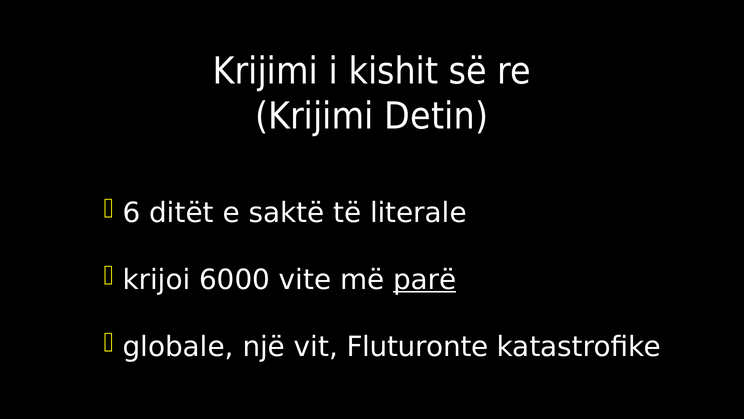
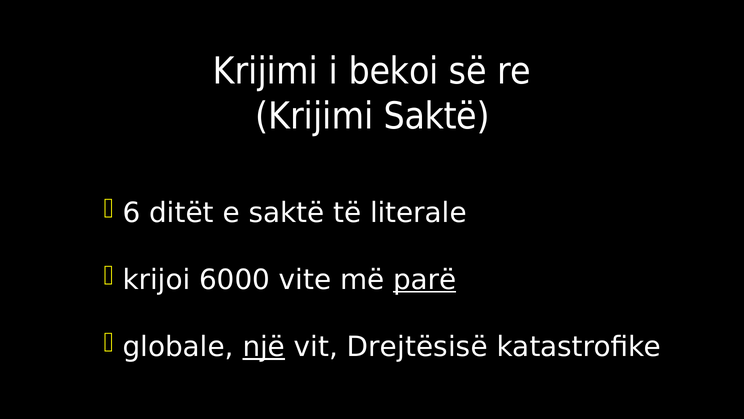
kishit: kishit -> bekoi (394, 72)
Krijimi Detin: Detin -> Saktë (437, 116)
një underline: none -> present (264, 347)
Fluturonte: Fluturonte -> Drejtësisë (417, 347)
